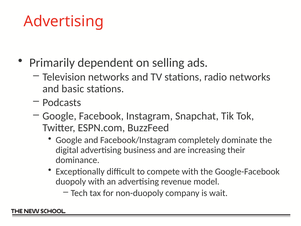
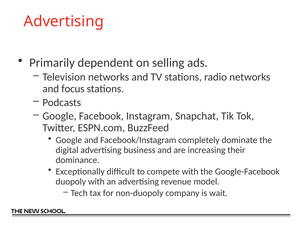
basic: basic -> focus (73, 89)
